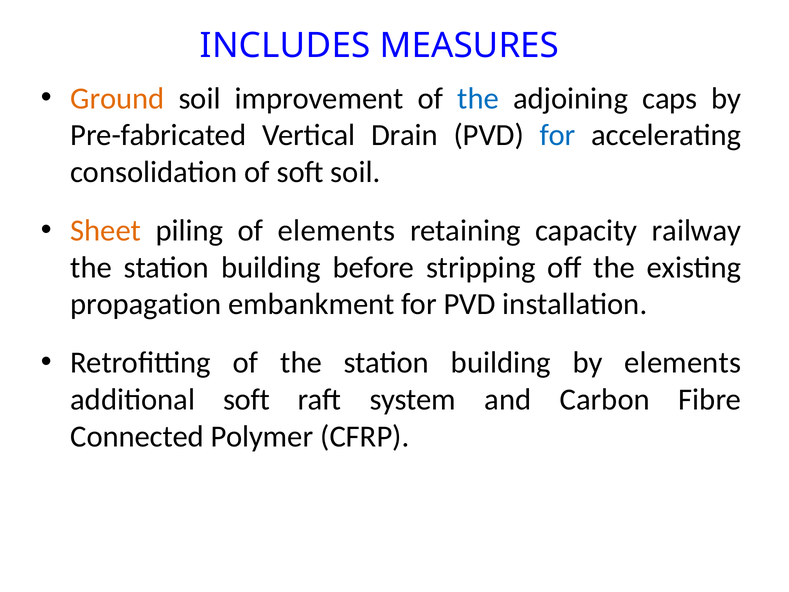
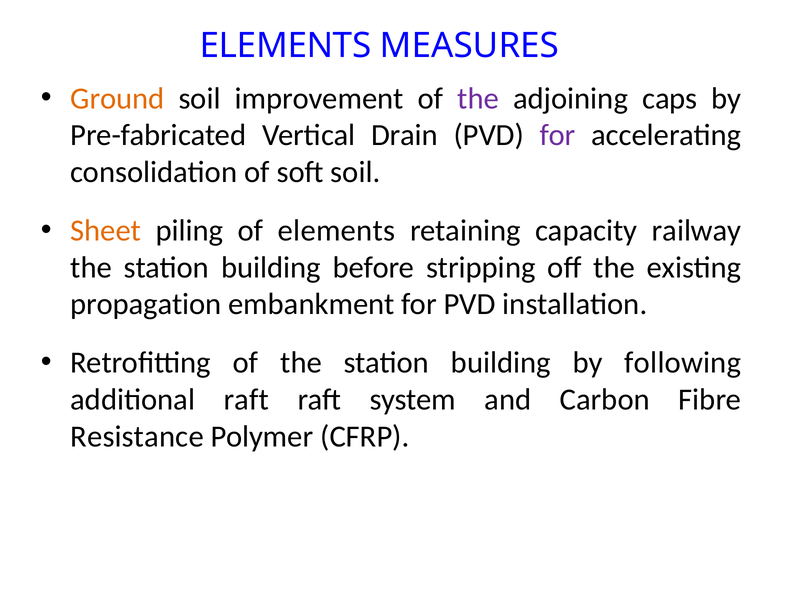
INCLUDES: INCLUDES -> ELEMENTS (286, 46)
the colour: blue -> purple (478, 98)
for colour: blue -> purple (558, 135)
by elements: elements -> following (683, 363)
additional soft: soft -> raft (246, 399)
Connected: Connected -> Resistance (137, 436)
